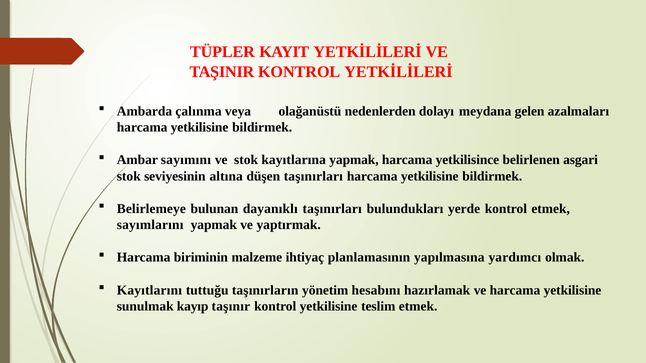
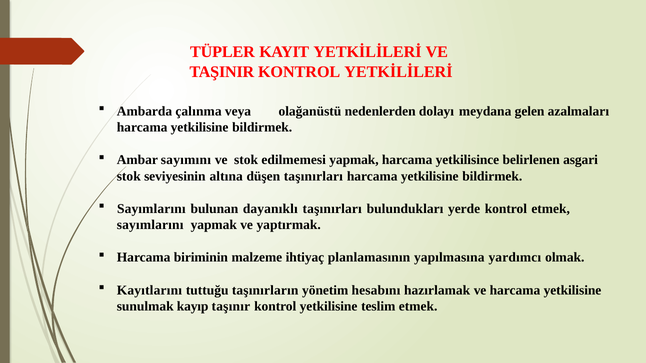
kayıtlarına: kayıtlarına -> edilmemesi (294, 160)
Belirlemeye: Belirlemeye -> Sayımlarını (151, 209)
